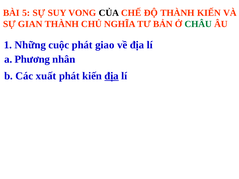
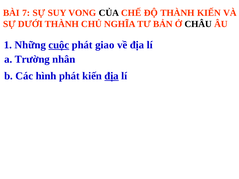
5: 5 -> 7 (26, 13)
GIAN: GIAN -> DƯỚI (30, 24)
CHÂU colour: green -> black (198, 24)
cuộc underline: none -> present (59, 45)
Phương: Phương -> Trường (32, 59)
xuất: xuất -> hình (46, 76)
